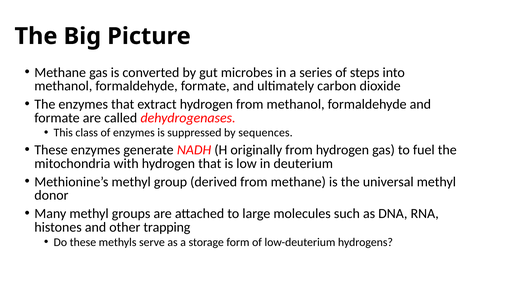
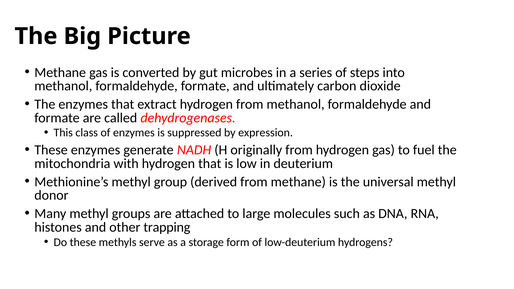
sequences: sequences -> expression (266, 133)
